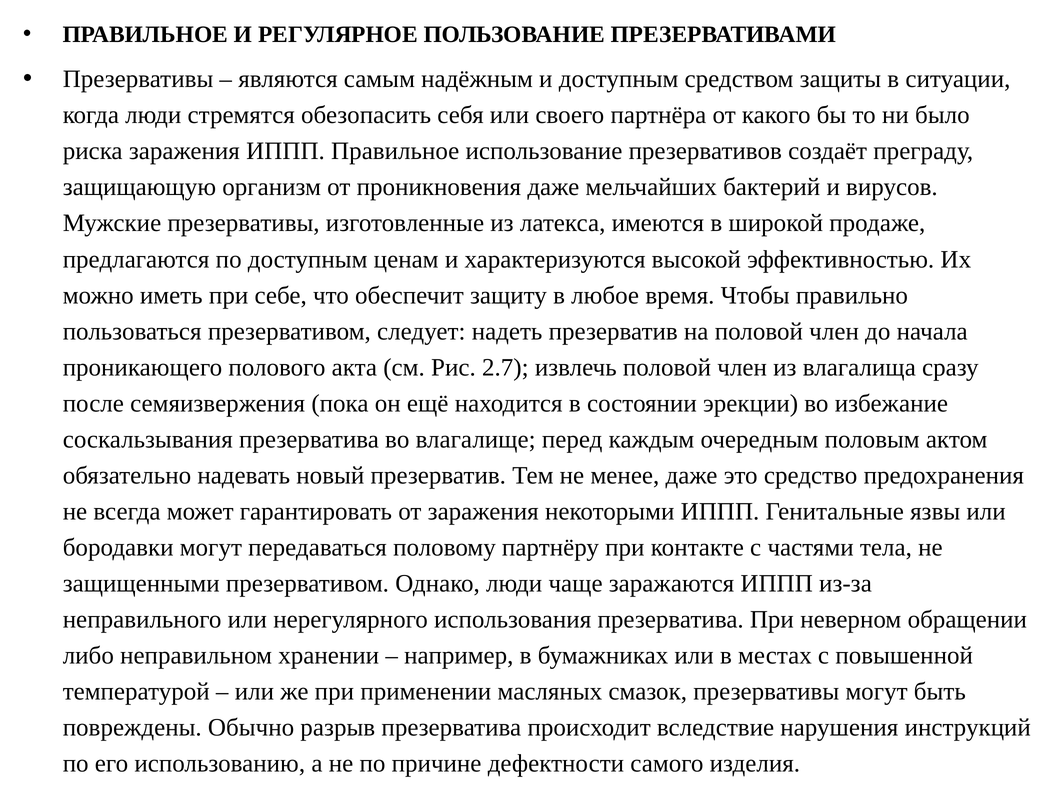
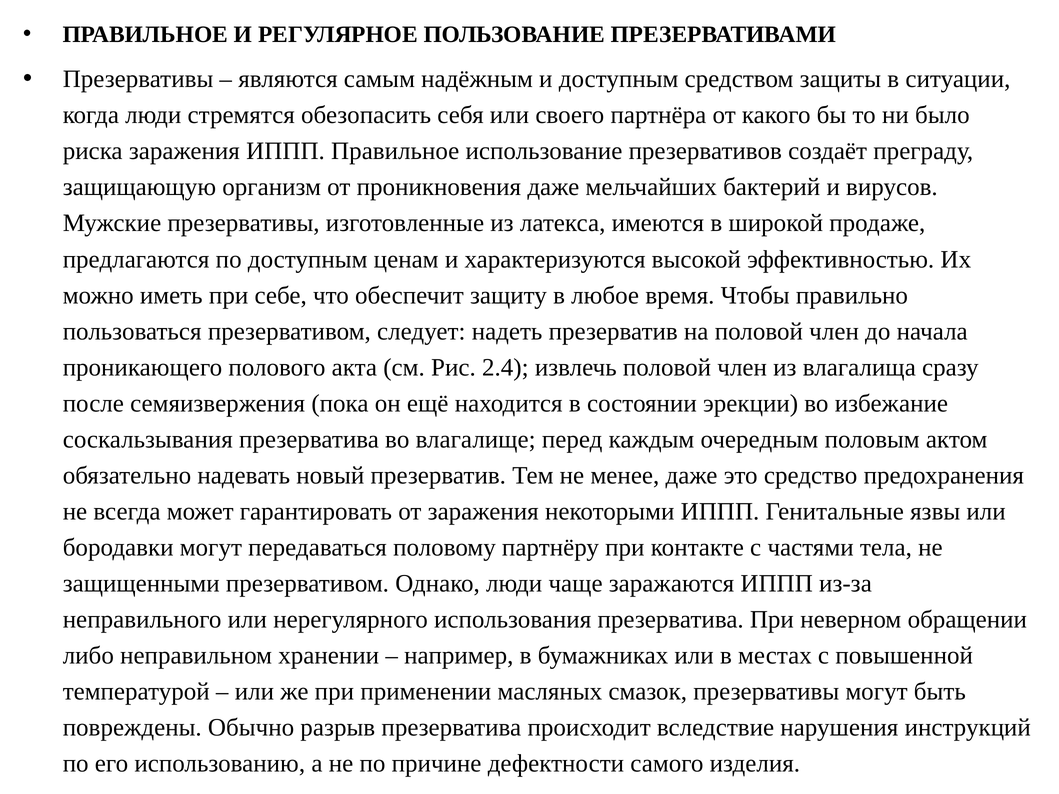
2.7: 2.7 -> 2.4 (505, 367)
